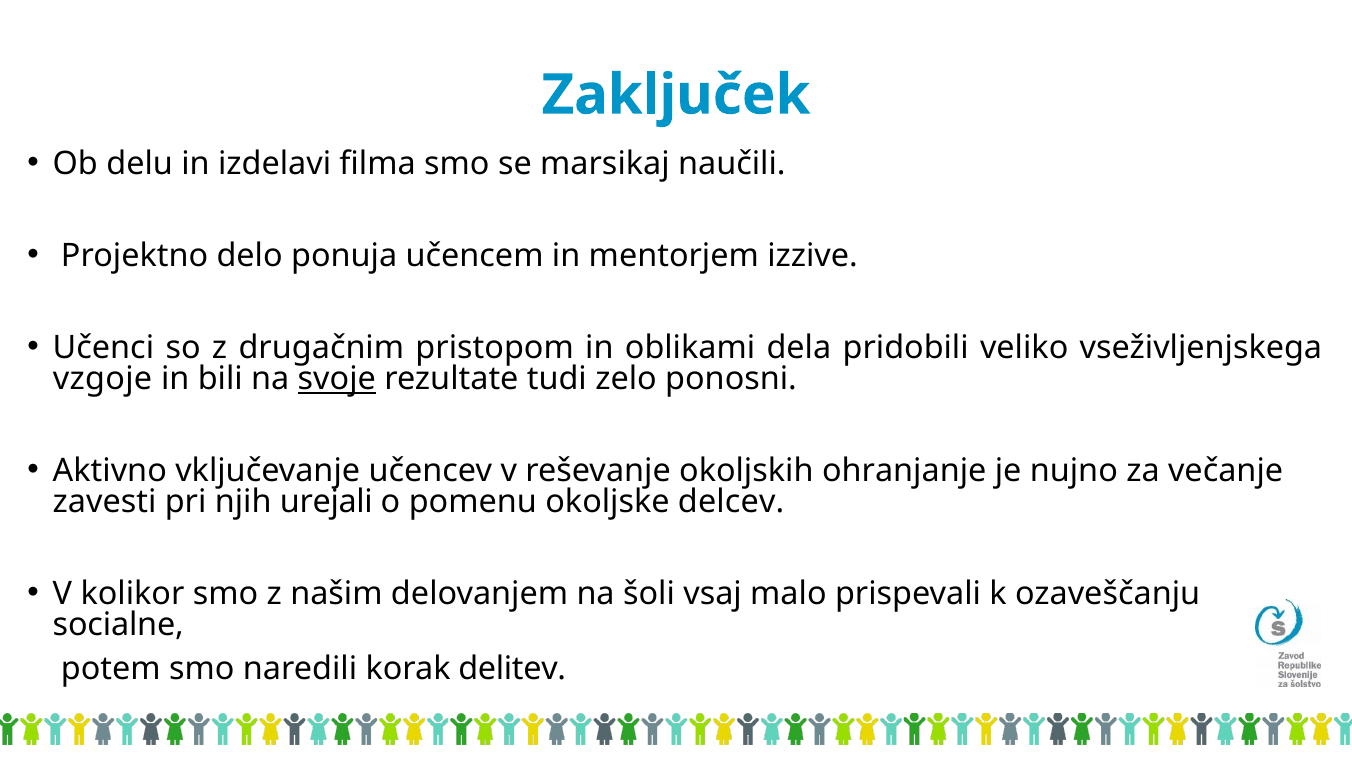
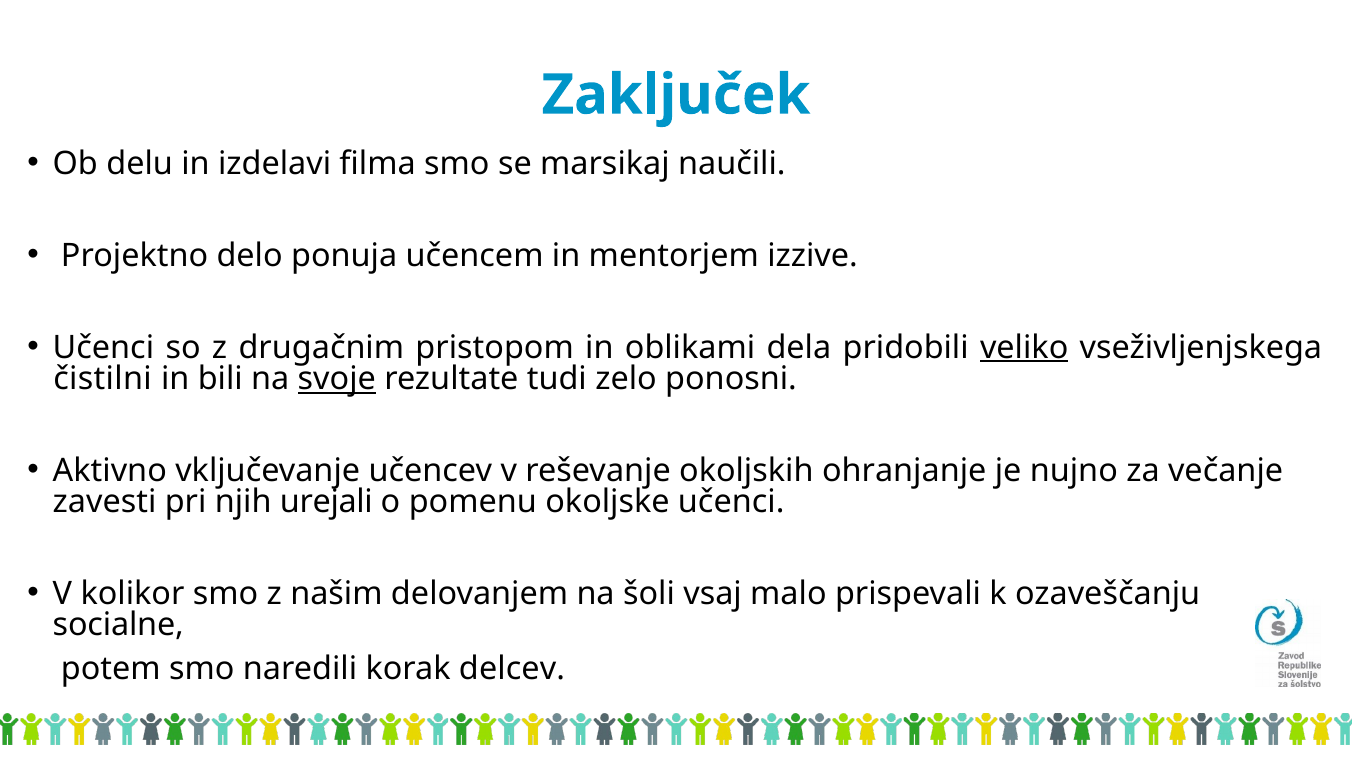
veliko underline: none -> present (1024, 348)
vzgoje: vzgoje -> čistilni (102, 379)
okoljske delcev: delcev -> učenci (731, 502)
delitev: delitev -> delcev (512, 670)
